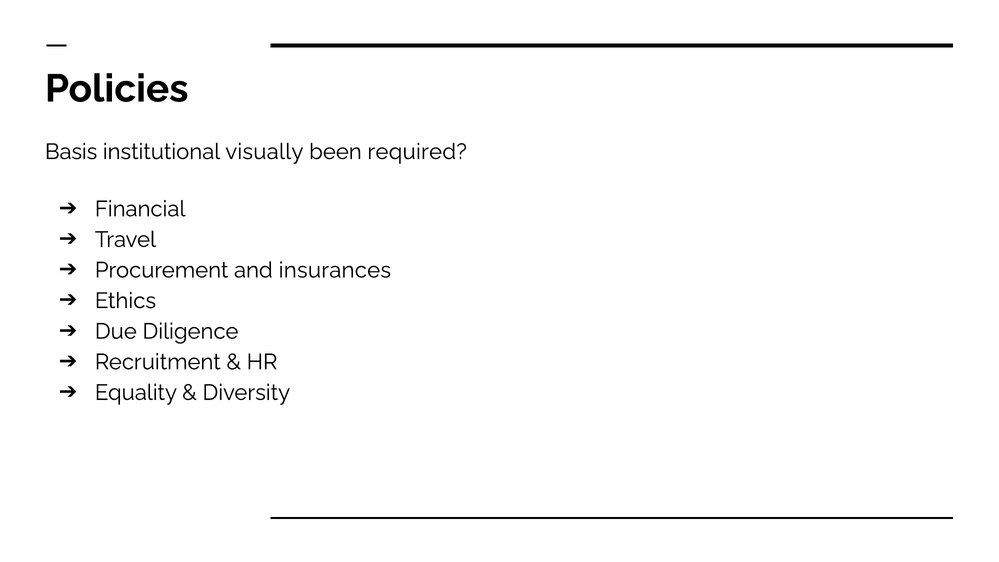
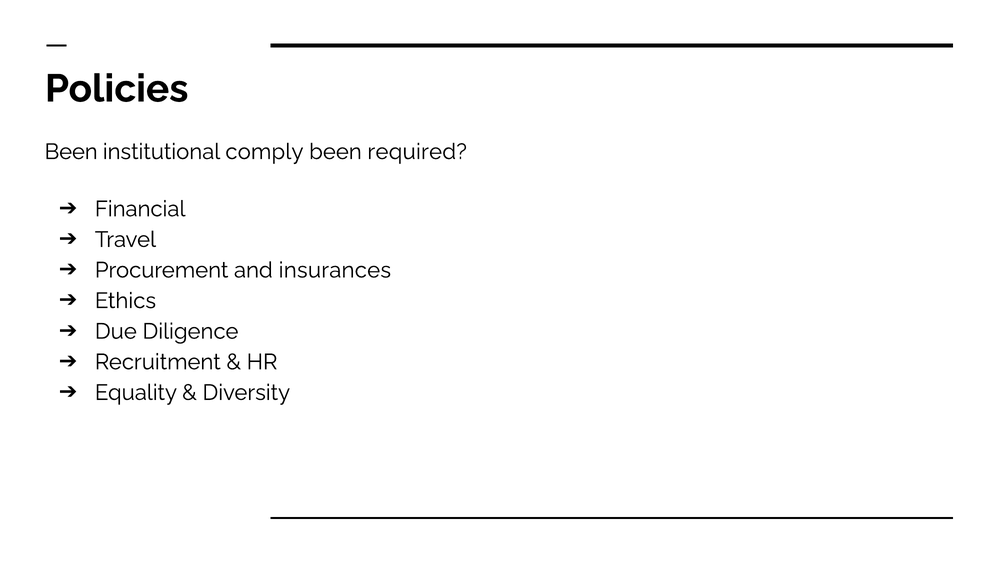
Basis: Basis -> Been (71, 152)
visually: visually -> comply (264, 152)
